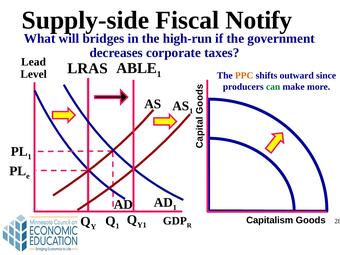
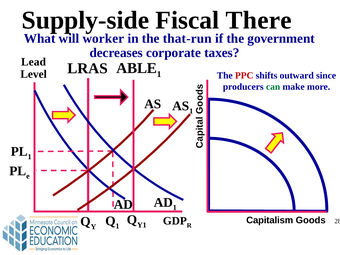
Notify: Notify -> There (259, 20)
bridges: bridges -> worker (103, 38)
high-run: high-run -> that-run (187, 38)
PPC colour: orange -> red (244, 75)
